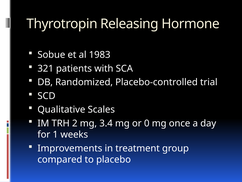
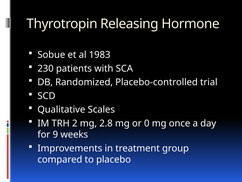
321: 321 -> 230 (46, 68)
3.4: 3.4 -> 2.8 (106, 123)
1: 1 -> 9 (55, 134)
